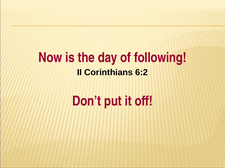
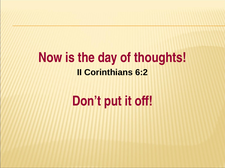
following: following -> thoughts (160, 58)
